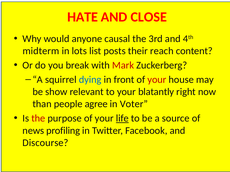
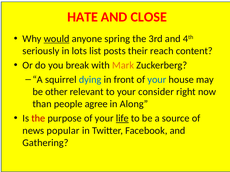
would underline: none -> present (57, 39)
causal: causal -> spring (117, 39)
midterm: midterm -> seriously (41, 51)
Mark colour: red -> orange (123, 65)
your colour: red -> blue (157, 80)
show: show -> other (56, 92)
blatantly: blatantly -> consider (156, 92)
Voter: Voter -> Along (134, 104)
profiling: profiling -> popular (63, 131)
Discourse: Discourse -> Gathering (45, 143)
